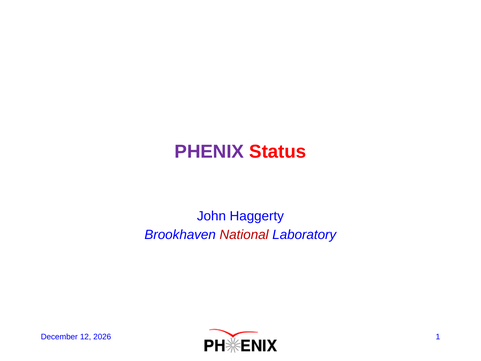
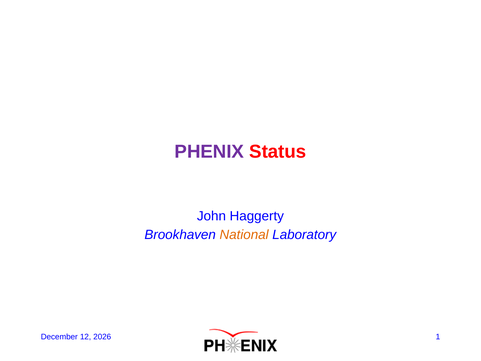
National colour: red -> orange (244, 234)
